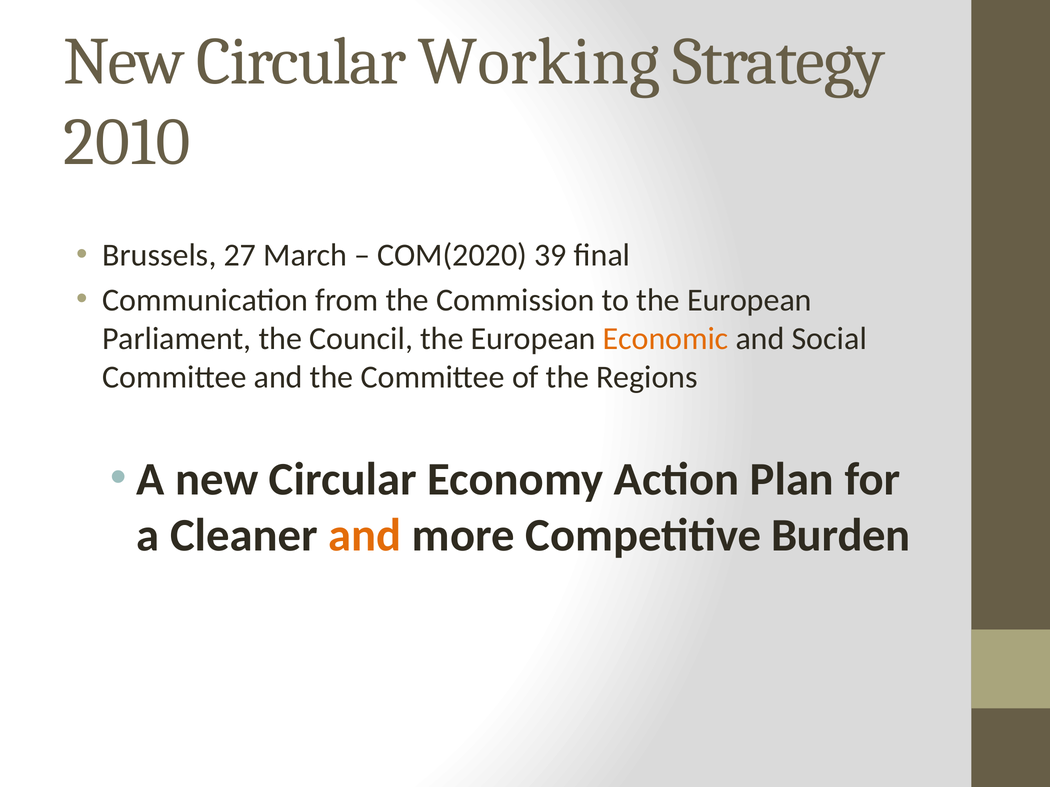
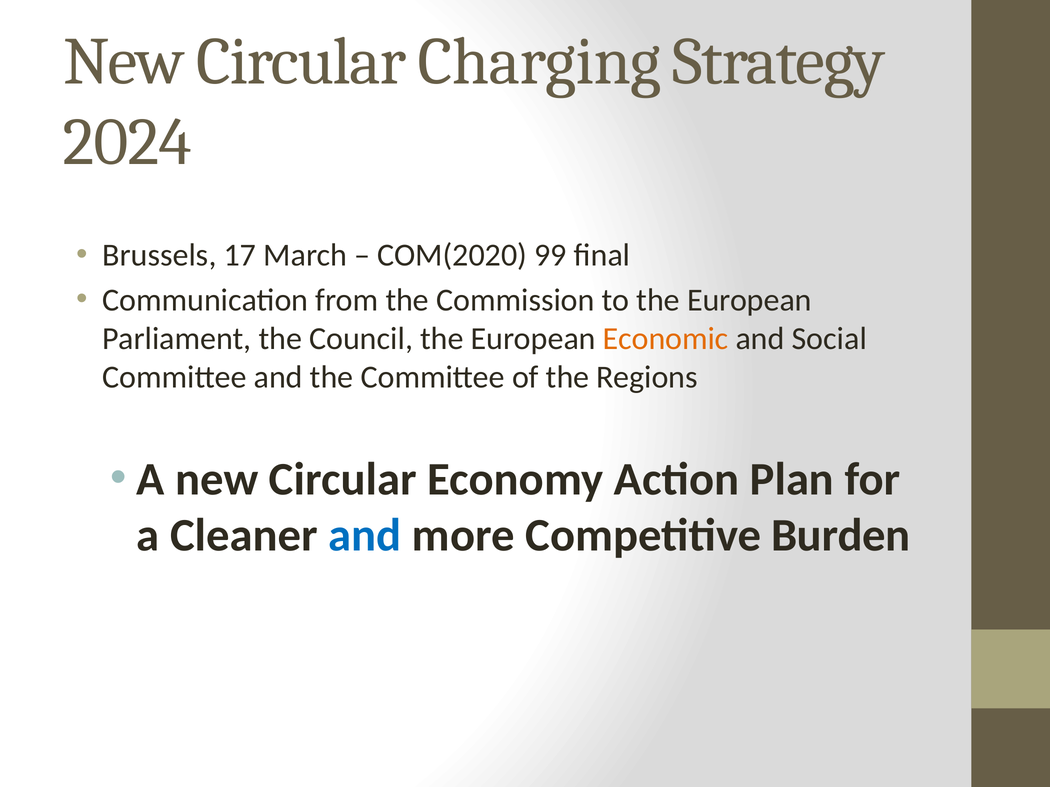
Working: Working -> Charging (540, 62)
2010: 2010 -> 2024 (127, 142)
27: 27 -> 17 (240, 255)
39: 39 -> 99 (550, 255)
and colour: orange -> blue (365, 536)
